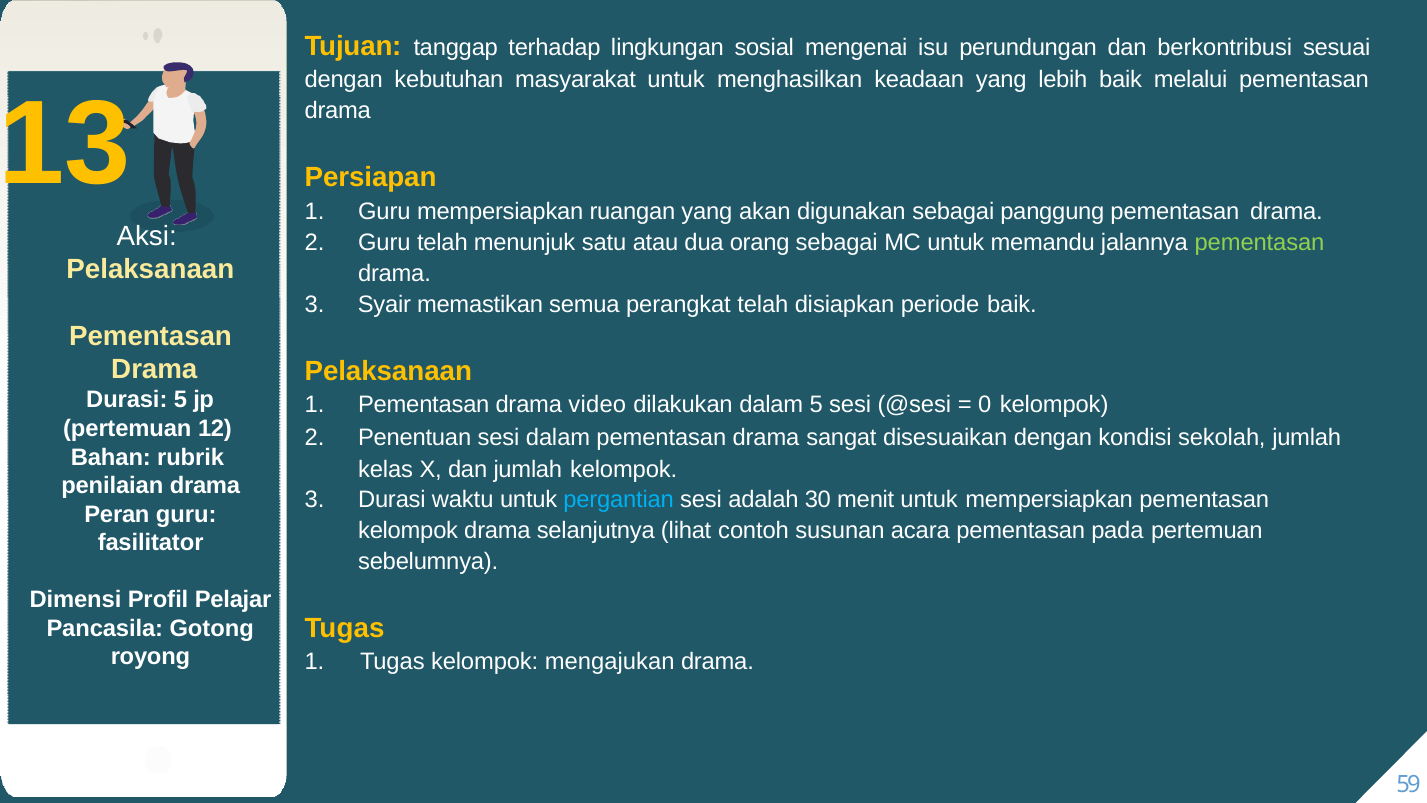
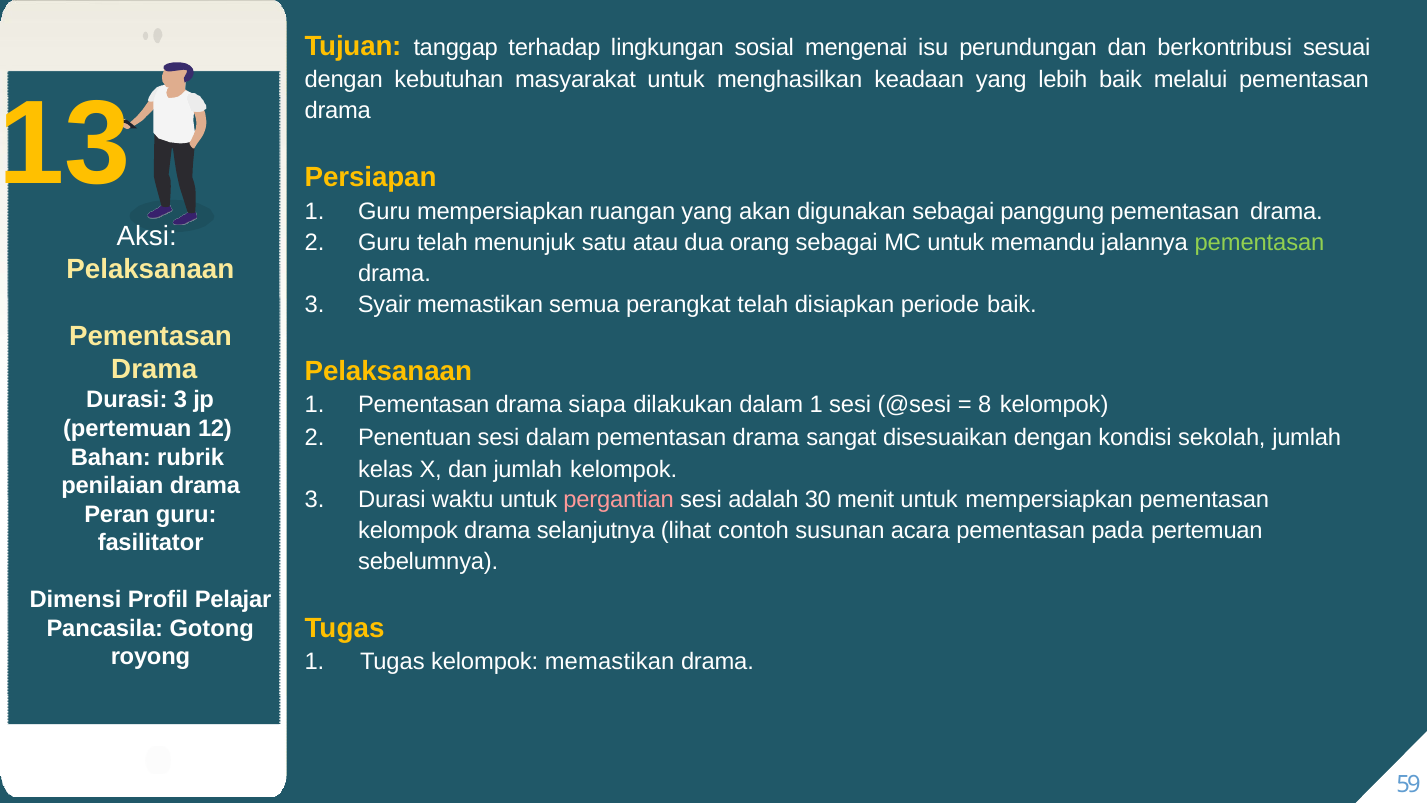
Durasi 5: 5 -> 3 (180, 400)
video: video -> siapa (597, 405)
dalam 5: 5 -> 1 (816, 405)
0: 0 -> 8 (985, 405)
pergantian colour: light blue -> pink (619, 499)
kelompok mengajukan: mengajukan -> memastikan (610, 662)
